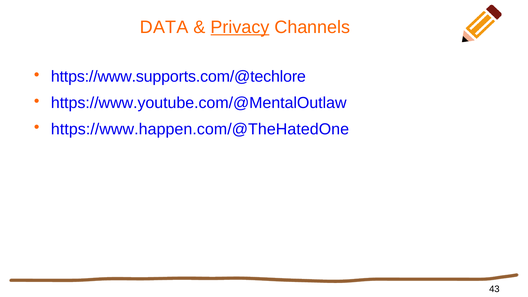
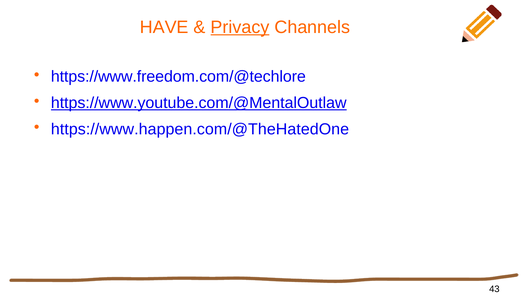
DATA: DATA -> HAVE (164, 27)
https://www.supports.com/@techlore: https://www.supports.com/@techlore -> https://www.freedom.com/@techlore (178, 77)
https://www.youtube.com/@MentalOutlaw underline: none -> present (199, 103)
